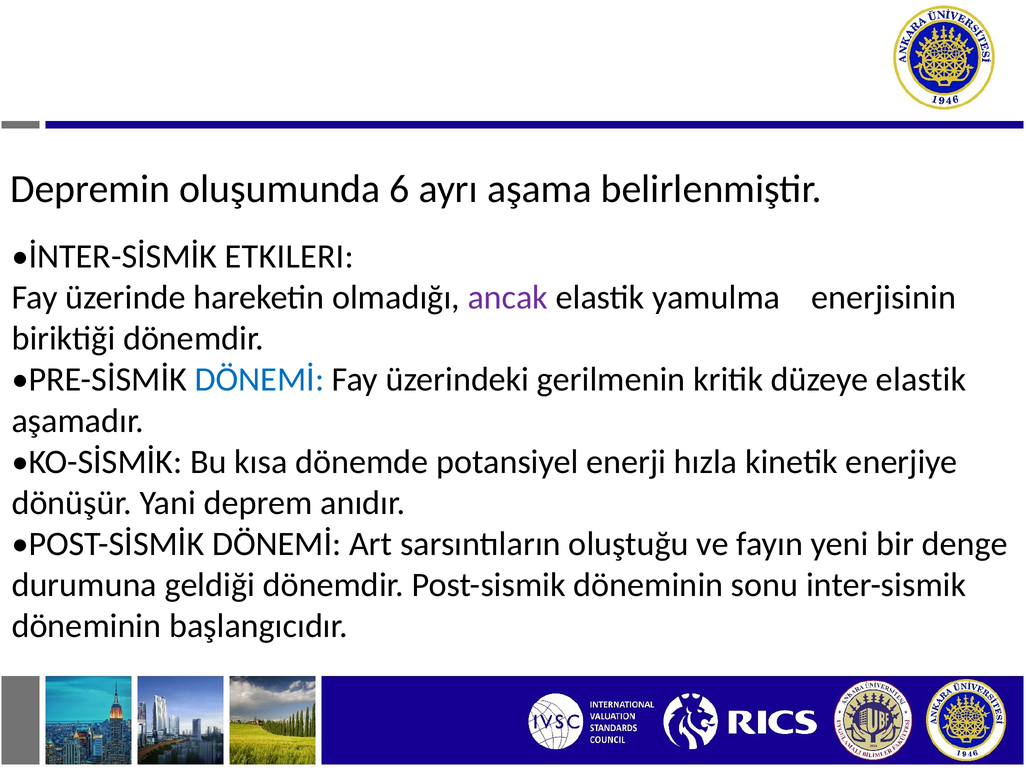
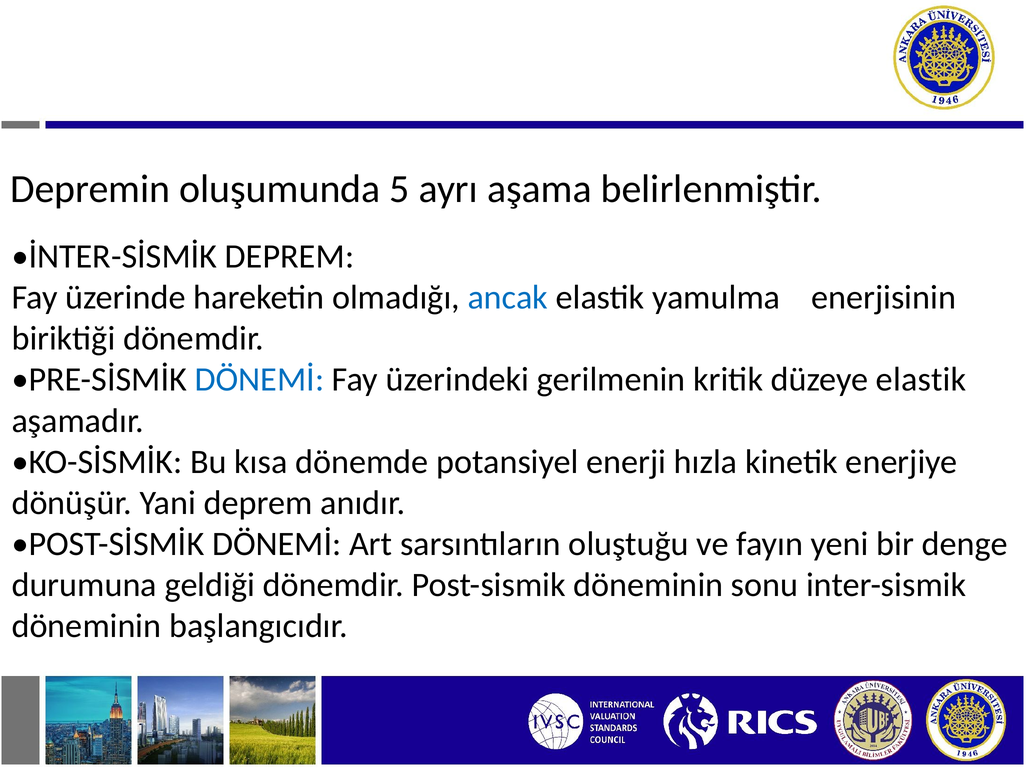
6: 6 -> 5 (400, 189)
İNTER-SİSMİK ETKILERI: ETKILERI -> DEPREM (290, 256)
ancak colour: purple -> blue (508, 297)
